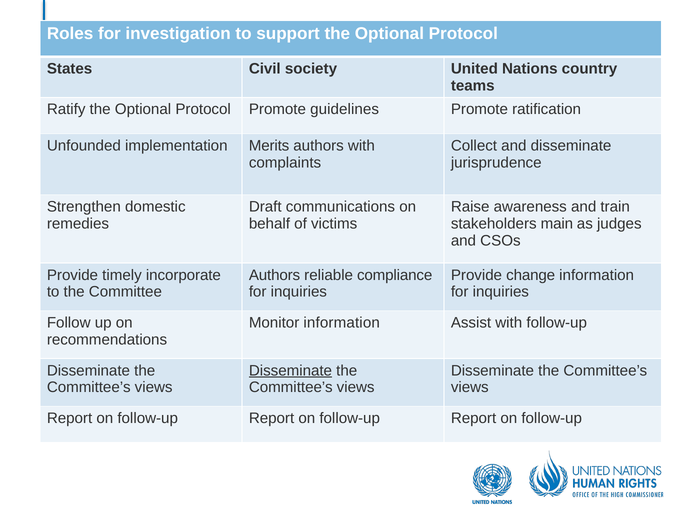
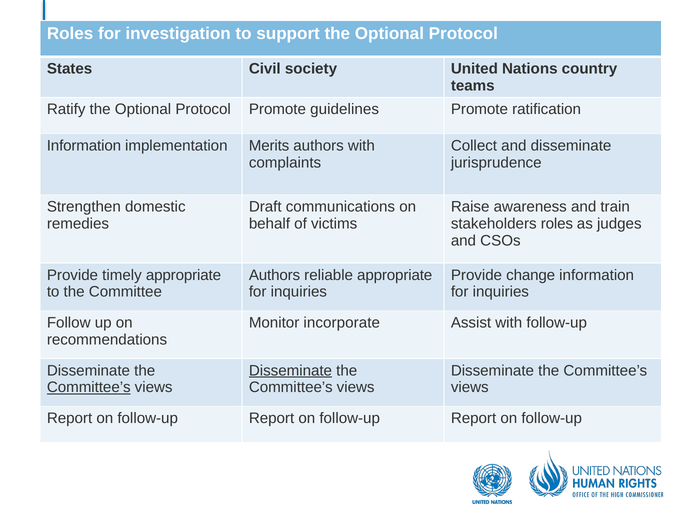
Unfounded: Unfounded -> Information (84, 146)
stakeholders main: main -> roles (557, 224)
timely incorporate: incorporate -> appropriate (183, 275)
reliable compliance: compliance -> appropriate (395, 275)
Monitor information: information -> incorporate (342, 323)
Committee’s underline: none -> present (89, 388)
